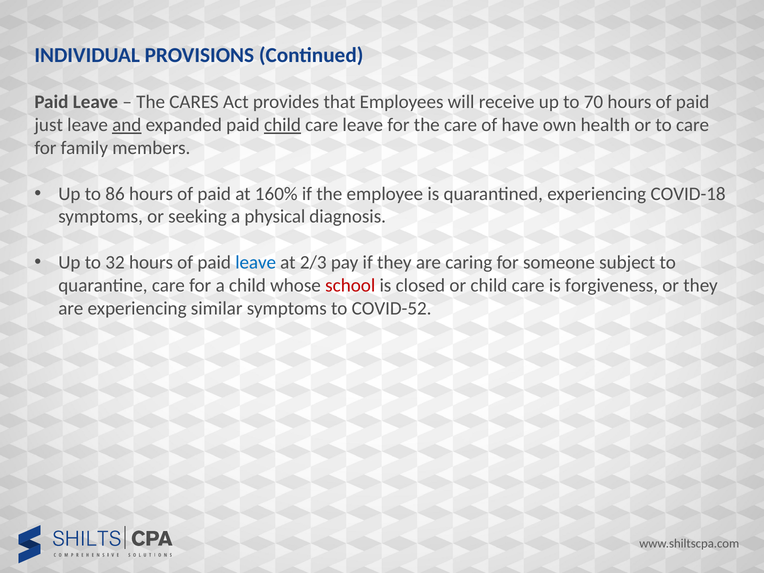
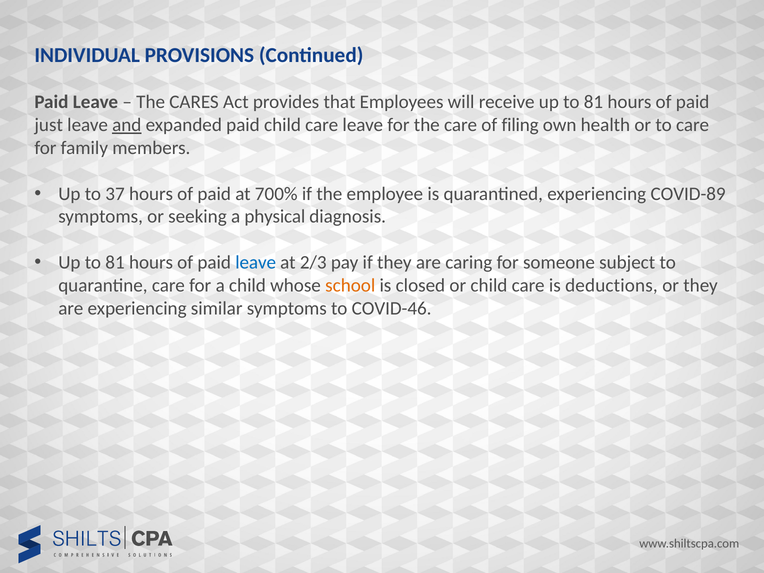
receive up to 70: 70 -> 81 (593, 102)
child underline: present -> none (283, 125)
have: have -> filing (520, 125)
86: 86 -> 37 (115, 194)
160%: 160% -> 700% (276, 194)
COVID-18: COVID-18 -> COVID-89 (688, 194)
32: 32 -> 81 (115, 263)
school colour: red -> orange (350, 285)
forgiveness: forgiveness -> deductions (611, 285)
COVID-52: COVID-52 -> COVID-46 (392, 308)
